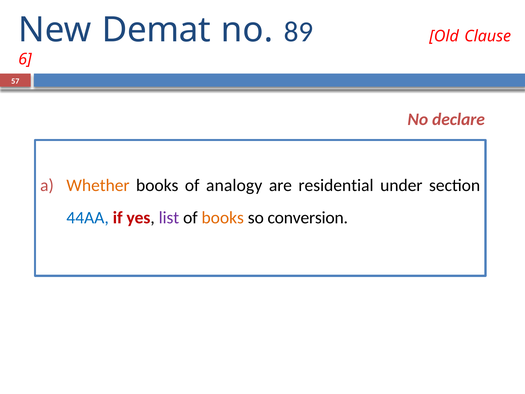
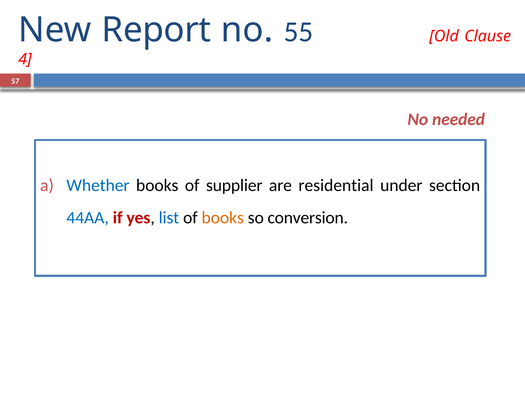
Demat: Demat -> Report (156, 30)
89: 89 -> 55 (299, 32)
6: 6 -> 4 (25, 59)
declare: declare -> needed (459, 119)
Whether colour: orange -> blue (98, 185)
analogy: analogy -> supplier (234, 185)
list colour: purple -> blue (169, 217)
